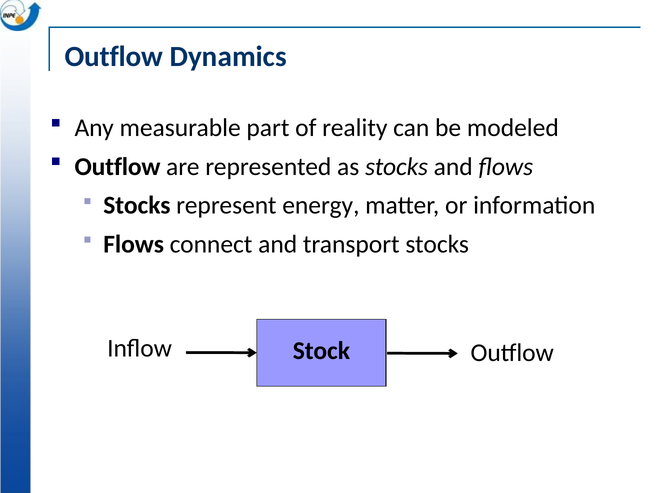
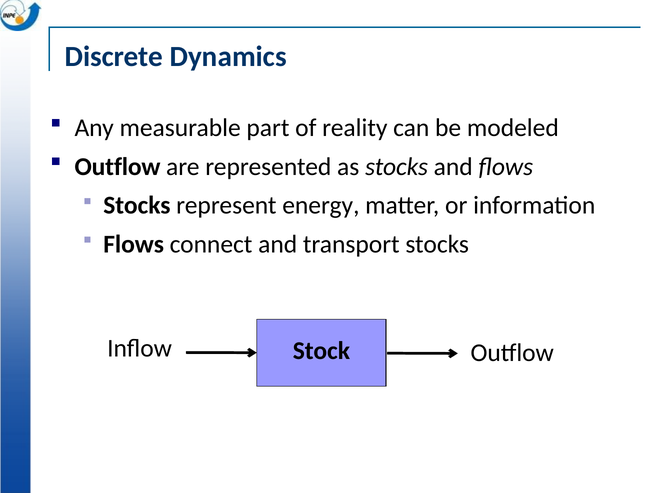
Outflow: Outflow -> Discrete (114, 57)
